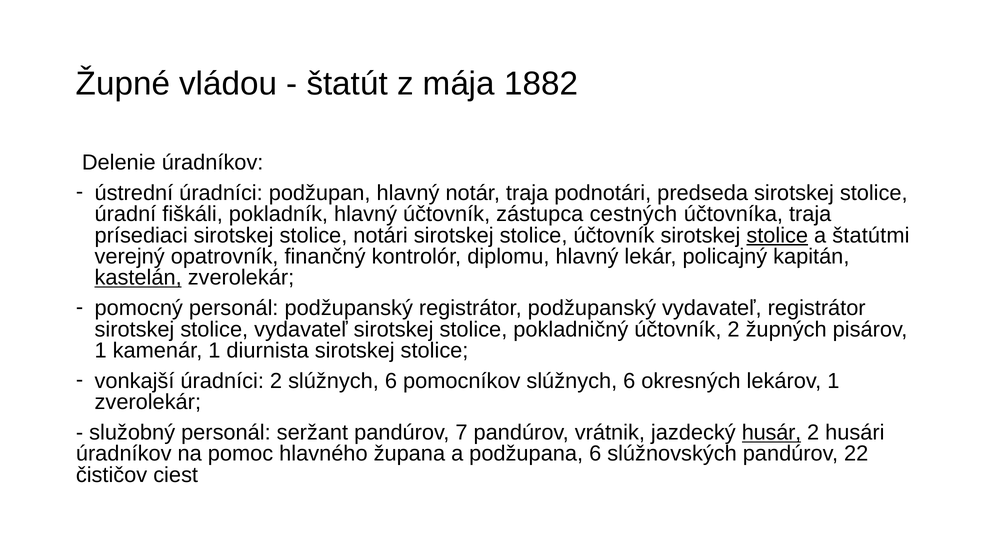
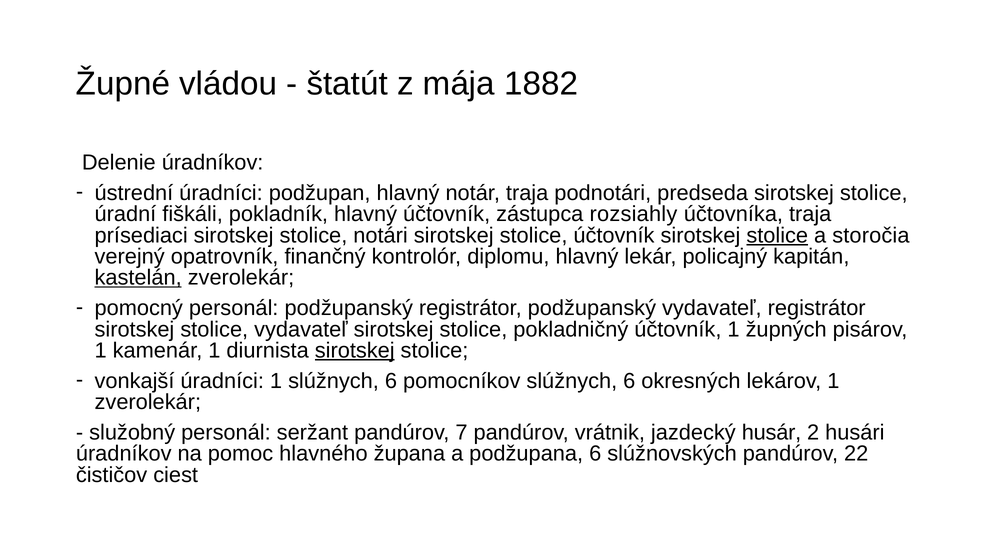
cestných: cestných -> rozsiahly (633, 214)
štatútmi: štatútmi -> storočia (871, 235)
účtovník 2: 2 -> 1 (734, 329)
sirotskej underline: none -> present (355, 351)
úradníci 2: 2 -> 1 (276, 381)
husár underline: present -> none (772, 433)
